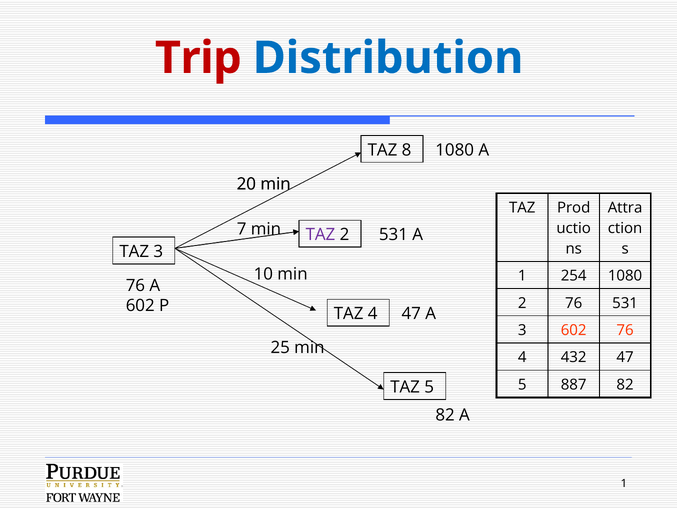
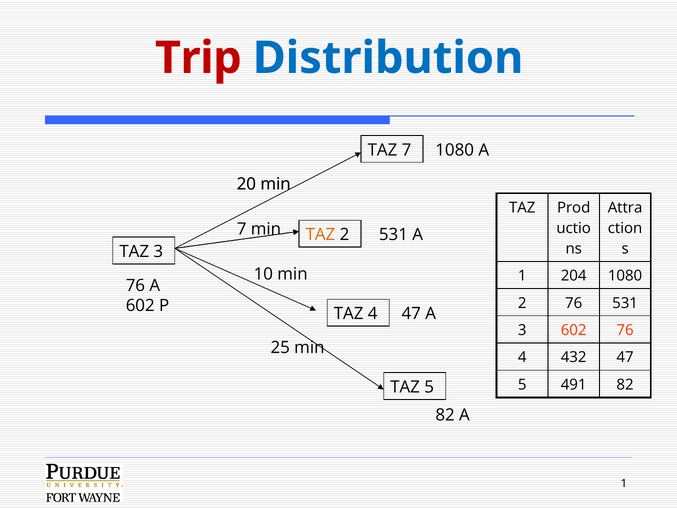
TAZ 8: 8 -> 7 (407, 150)
TAZ colour: purple -> orange (320, 235)
254: 254 -> 204 (574, 276)
887: 887 -> 491 (574, 385)
